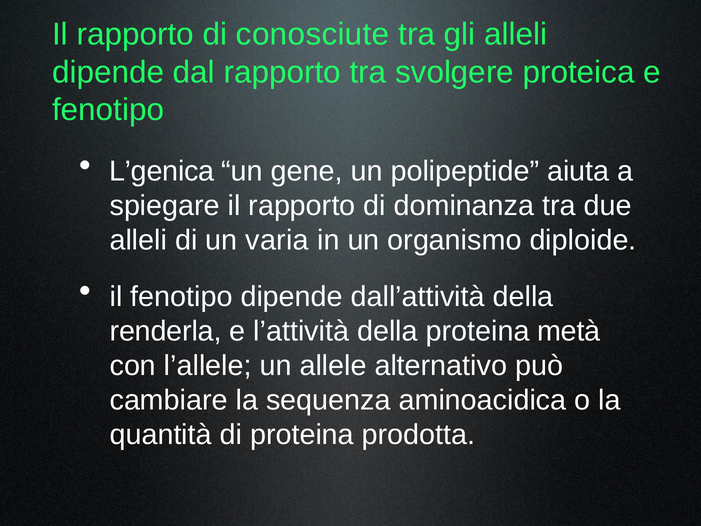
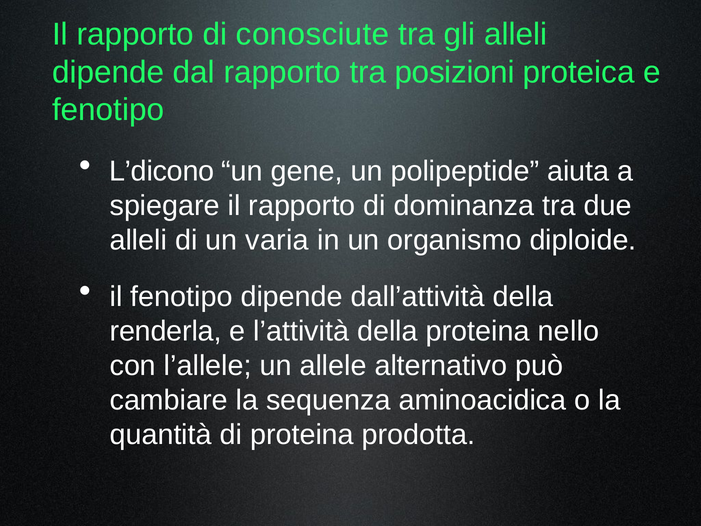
svolgere: svolgere -> posizioni (455, 72)
L’genica: L’genica -> L’dicono (162, 171)
metà: metà -> nello (568, 331)
